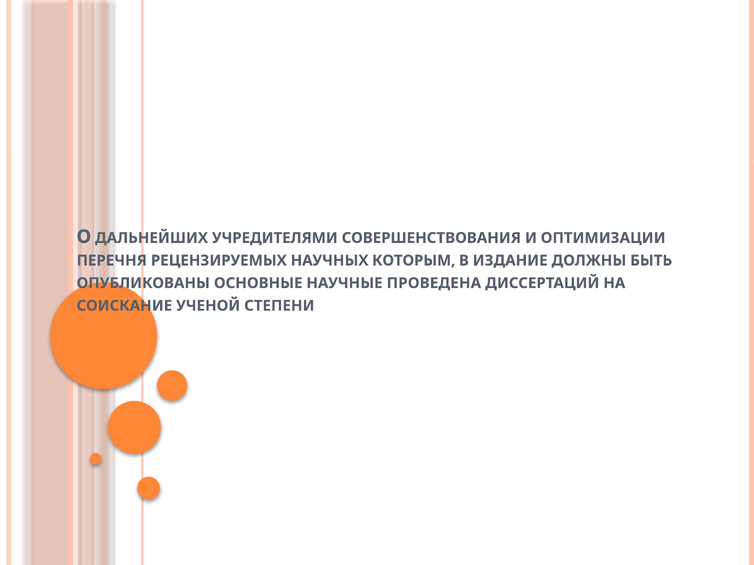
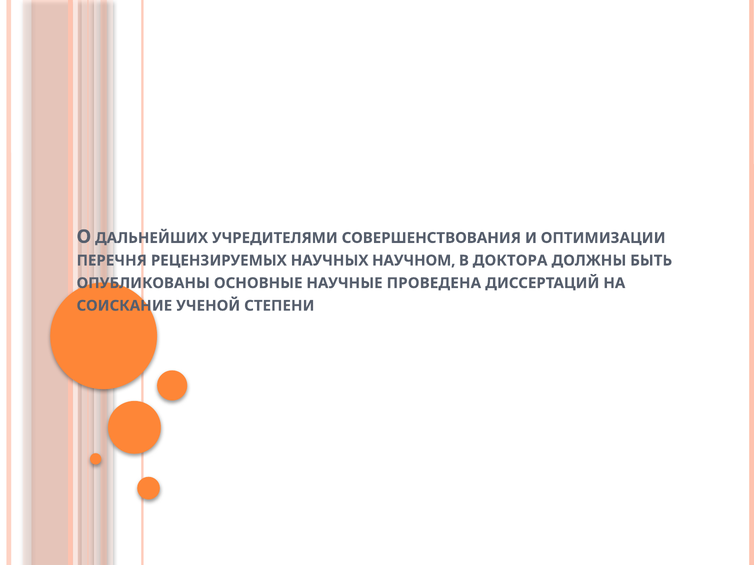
КОТОРЫМ: КОТОРЫМ -> НАУЧНОМ (414, 261)
ИЗДАНИЕ: ИЗДАНИЕ -> ДОКТОРА (510, 261)
